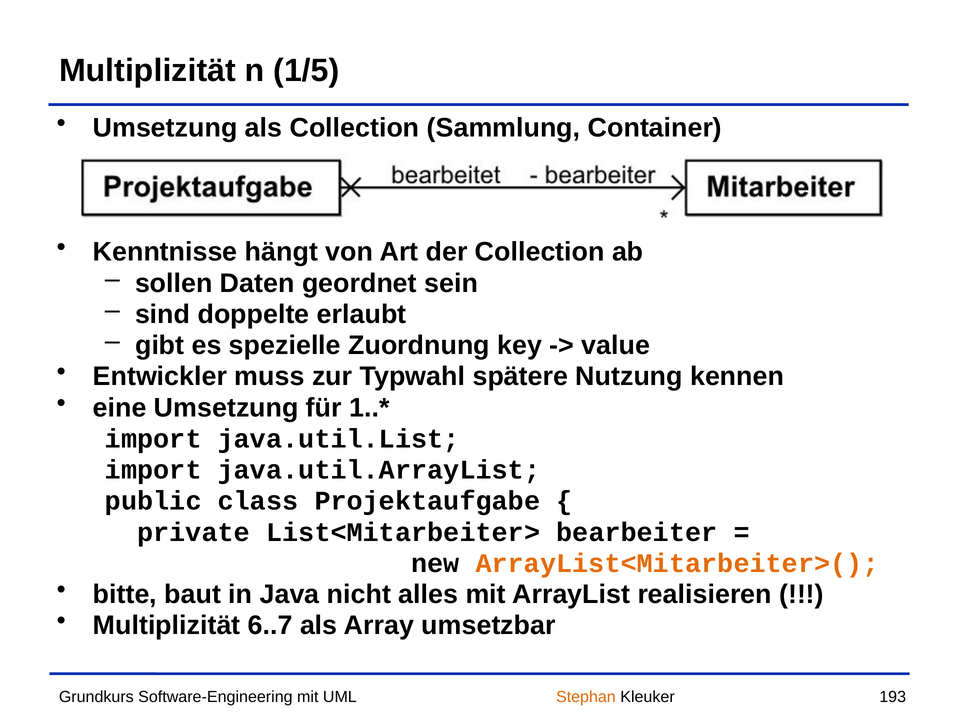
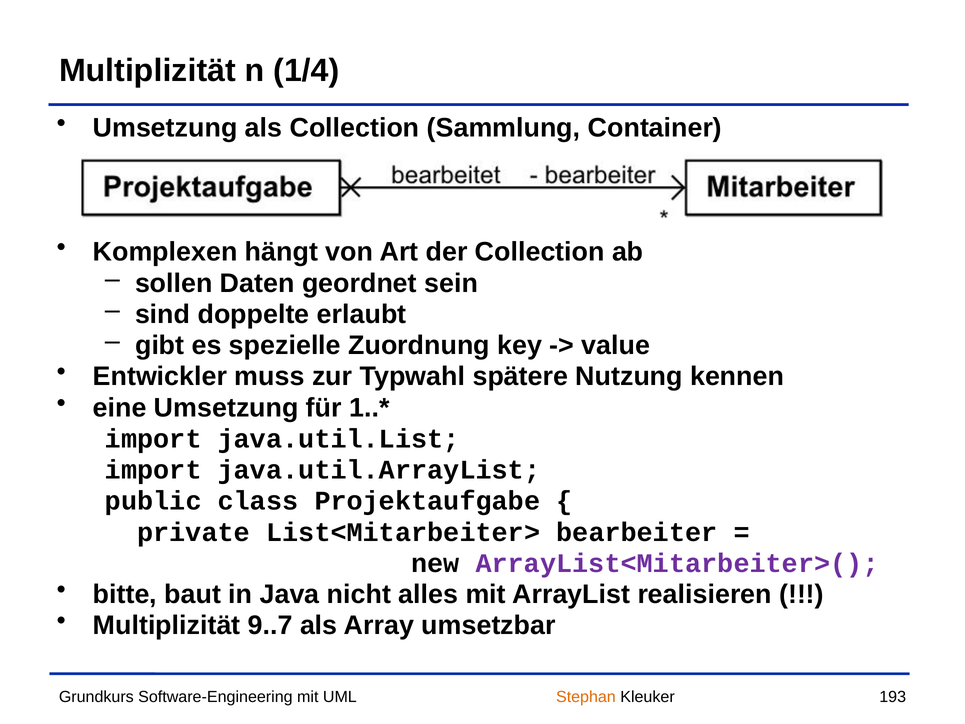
1/5: 1/5 -> 1/4 (306, 71)
Kenntnisse: Kenntnisse -> Komplexen (165, 252)
ArrayList<Mitarbeiter>( colour: orange -> purple (677, 563)
6..7: 6..7 -> 9..7 (270, 625)
